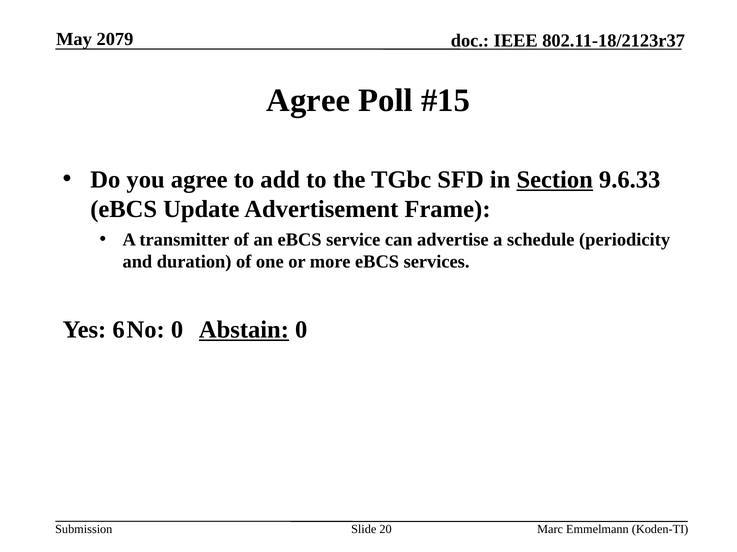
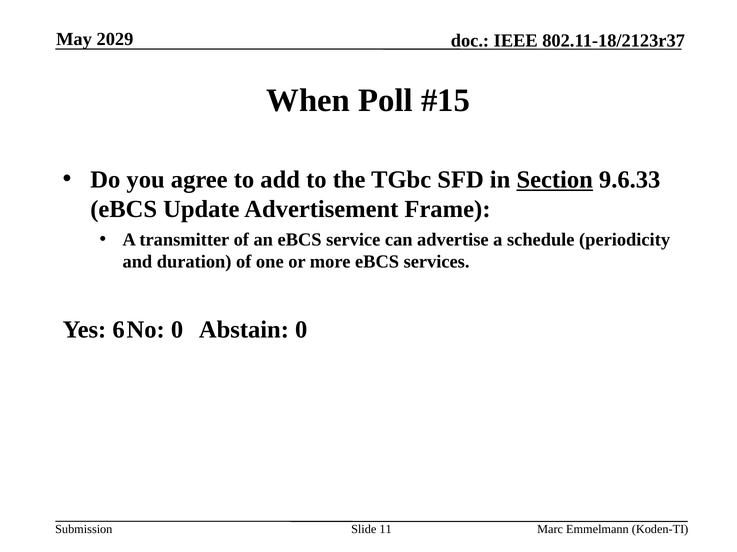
2079: 2079 -> 2029 (115, 39)
Agree: Agree -> When (308, 100)
Abstain underline: present -> none (244, 330)
20: 20 -> 11 (386, 530)
